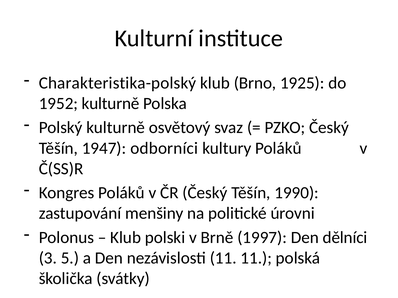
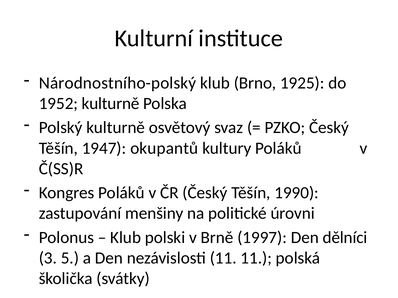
Charakteristika-polský: Charakteristika-polský -> Národnostního-polský (117, 83)
odborníci: odborníci -> okupantů (164, 148)
